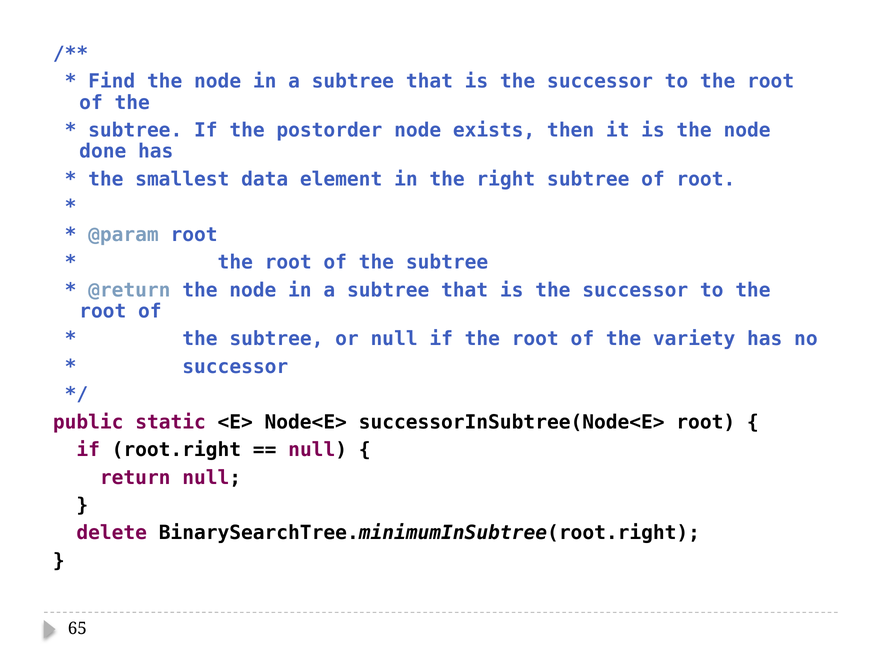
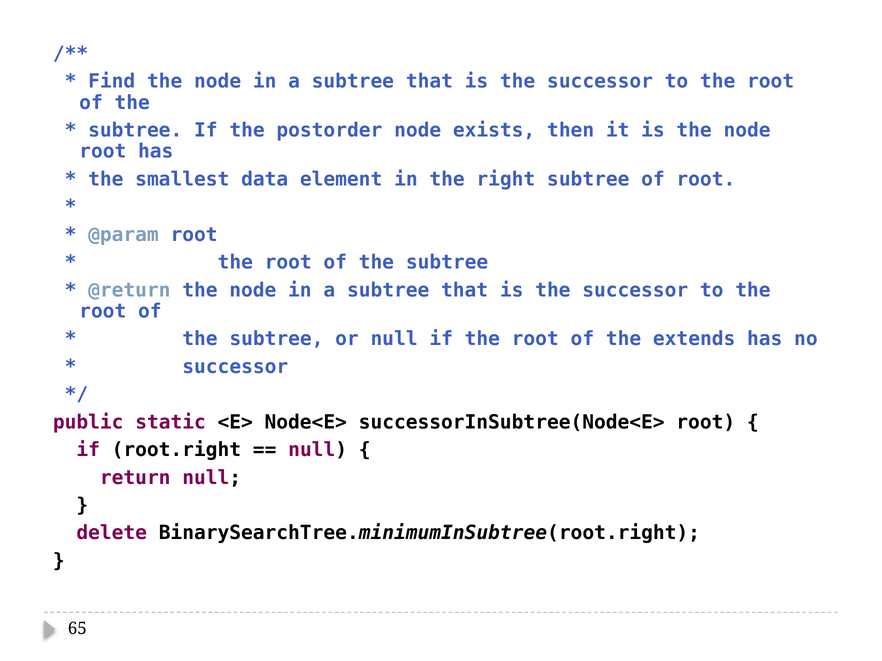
done: done -> root (103, 152)
variety: variety -> extends (694, 339)
